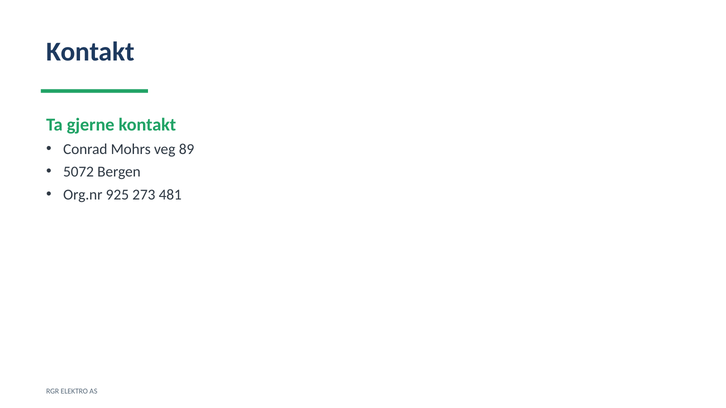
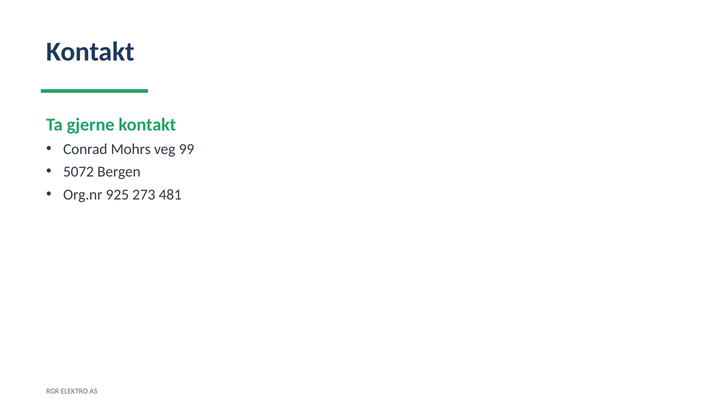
89: 89 -> 99 (187, 149)
